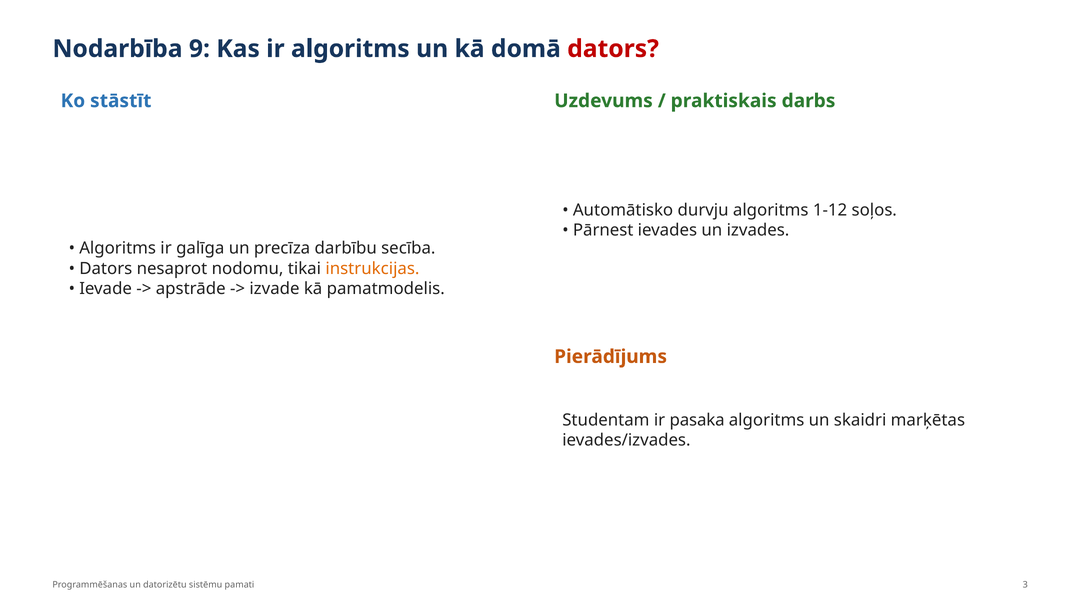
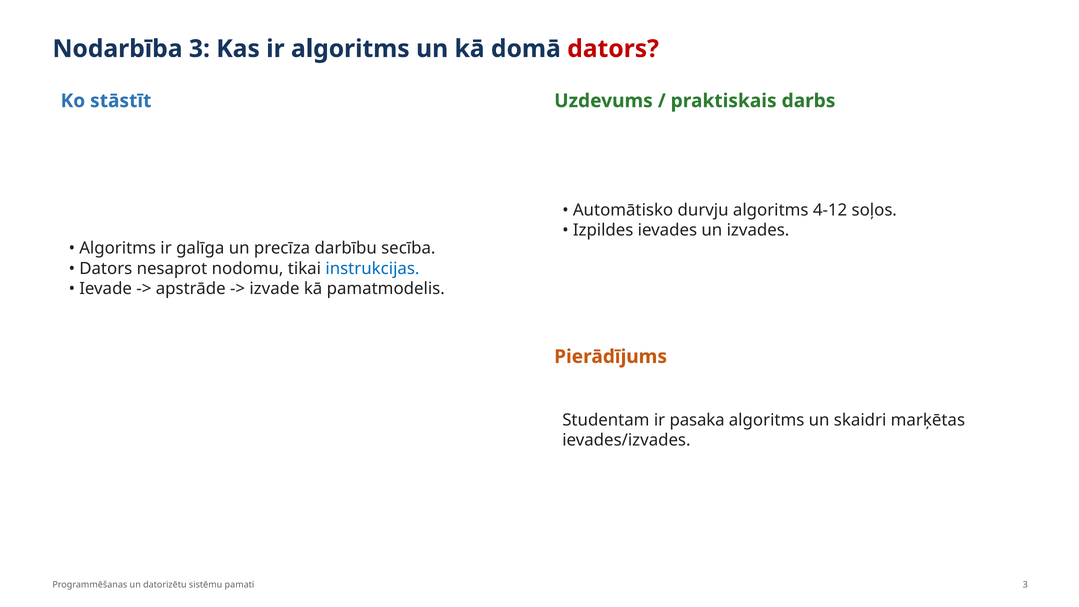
Nodarbība 9: 9 -> 3 (199, 49)
1-12: 1-12 -> 4-12 (830, 210)
Pārnest: Pārnest -> Izpildes (603, 230)
instrukcijas colour: orange -> blue (372, 269)
